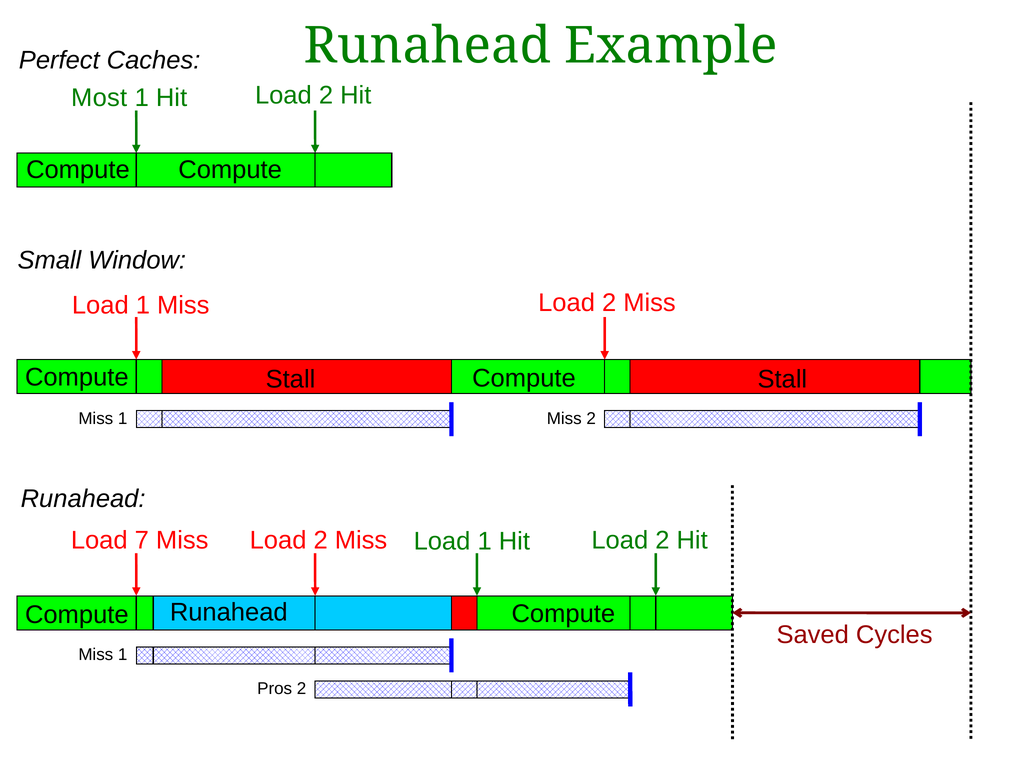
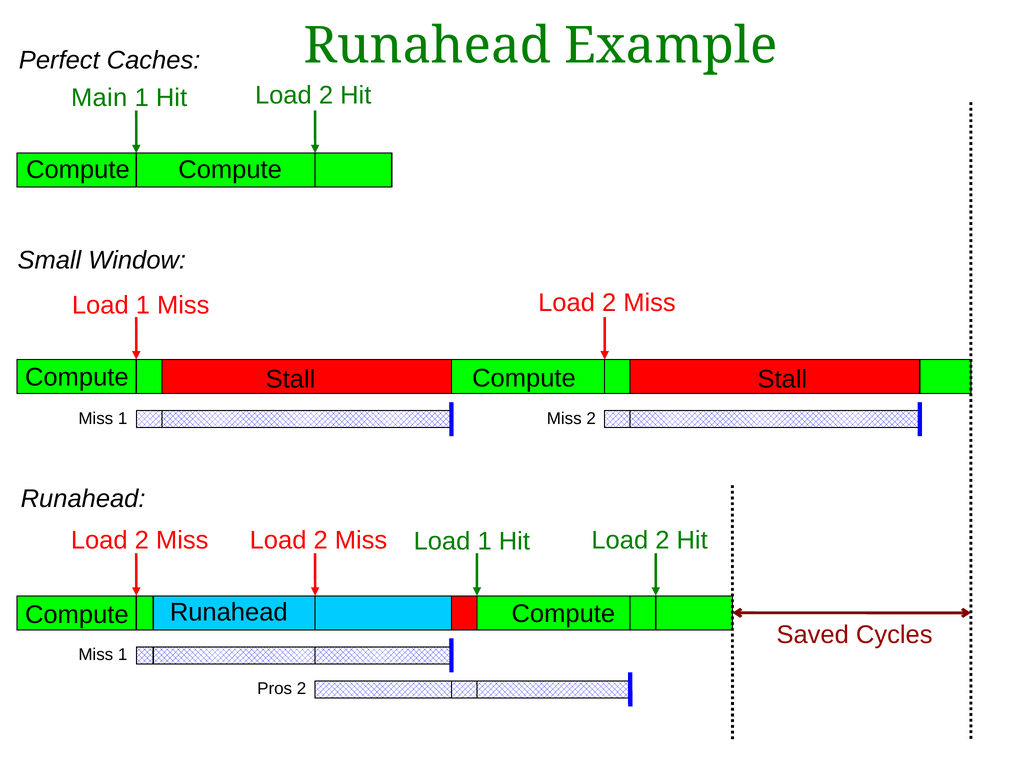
Most: Most -> Main (99, 98)
7: 7 -> 2 (142, 541)
